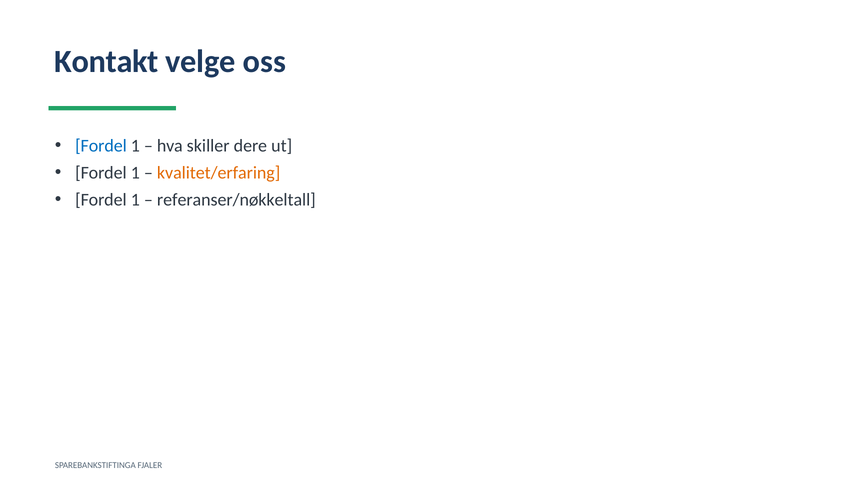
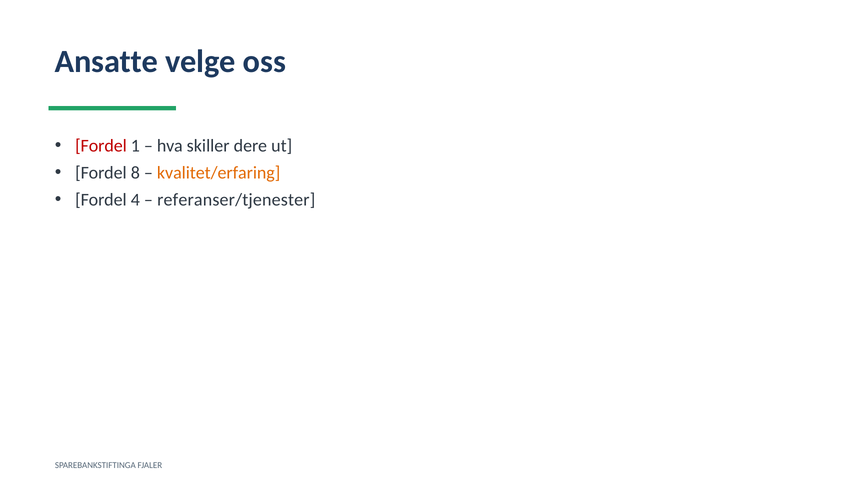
Kontakt: Kontakt -> Ansatte (106, 62)
Fordel colour: blue -> red (101, 146)
1: 1 -> 8 (135, 173)
1: 1 -> 4 (135, 200)
referanser/nøkkeltall: referanser/nøkkeltall -> referanser/tjenester (236, 200)
